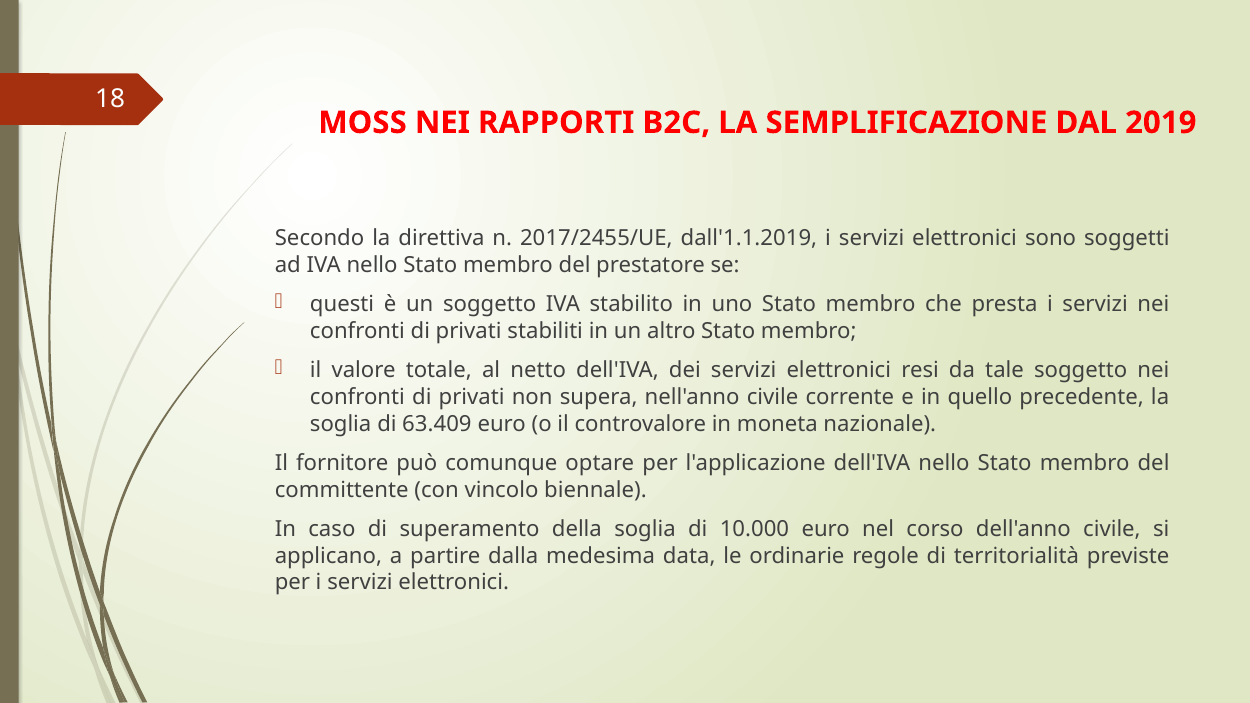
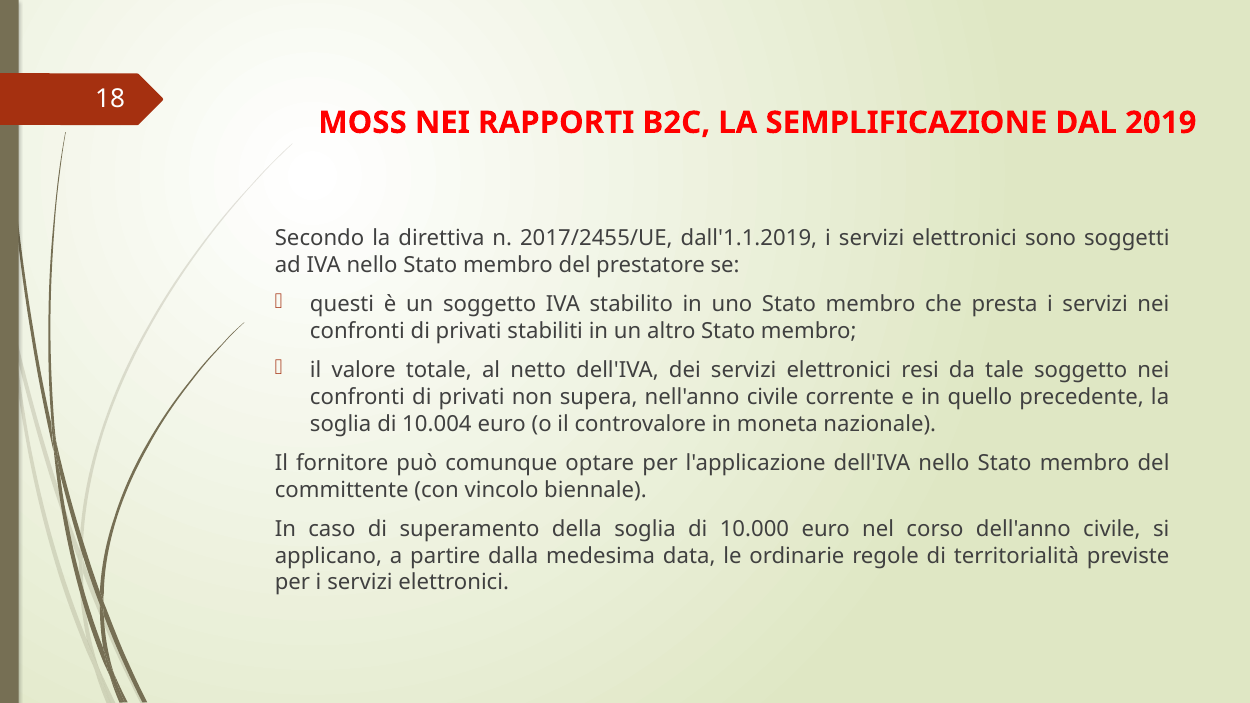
63.409: 63.409 -> 10.004 (437, 424)
